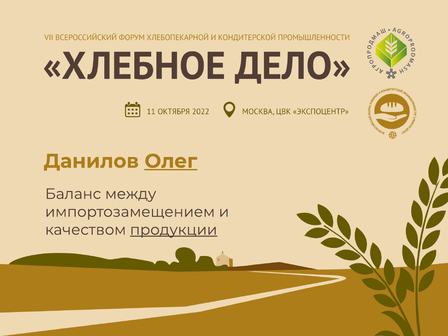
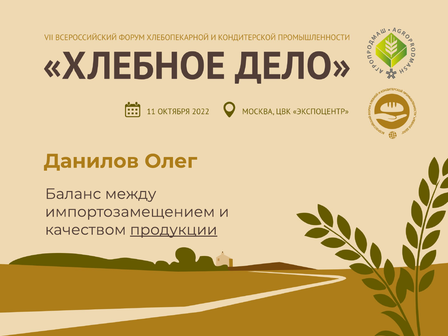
Олег underline: present -> none (171, 161)
